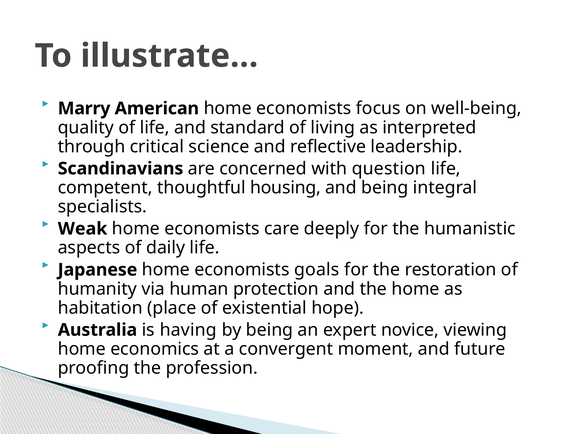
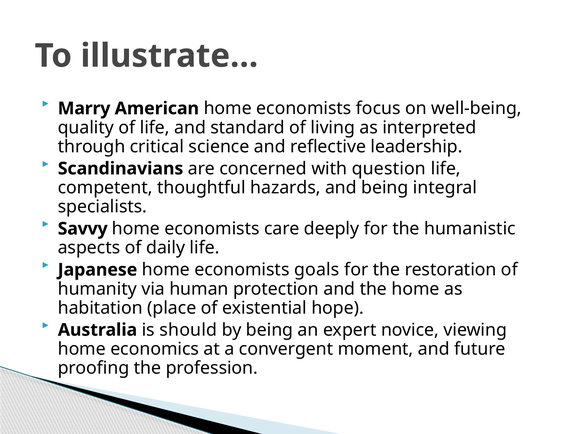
housing: housing -> hazards (285, 188)
Weak: Weak -> Savvy (83, 229)
having: having -> should (188, 330)
